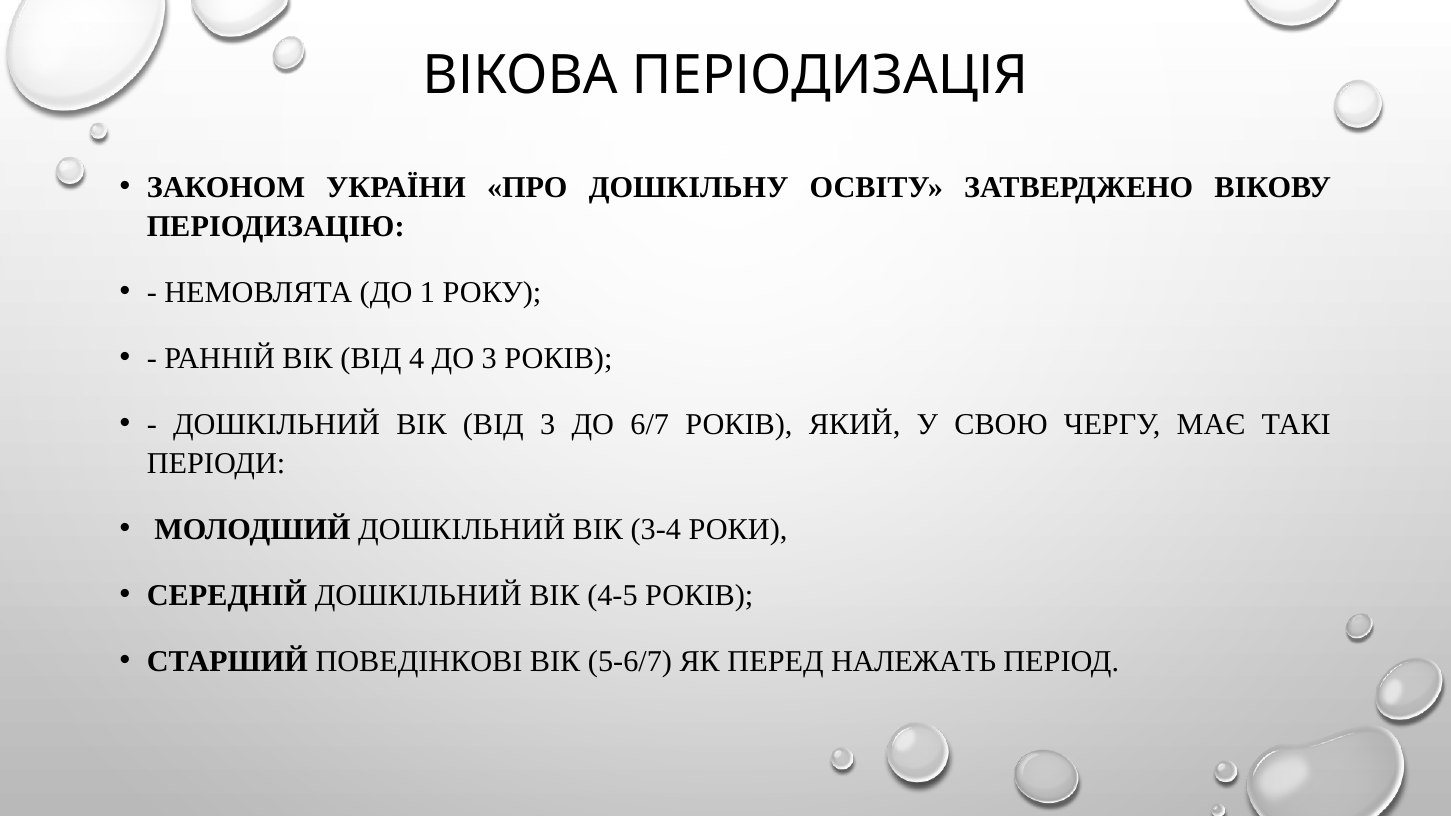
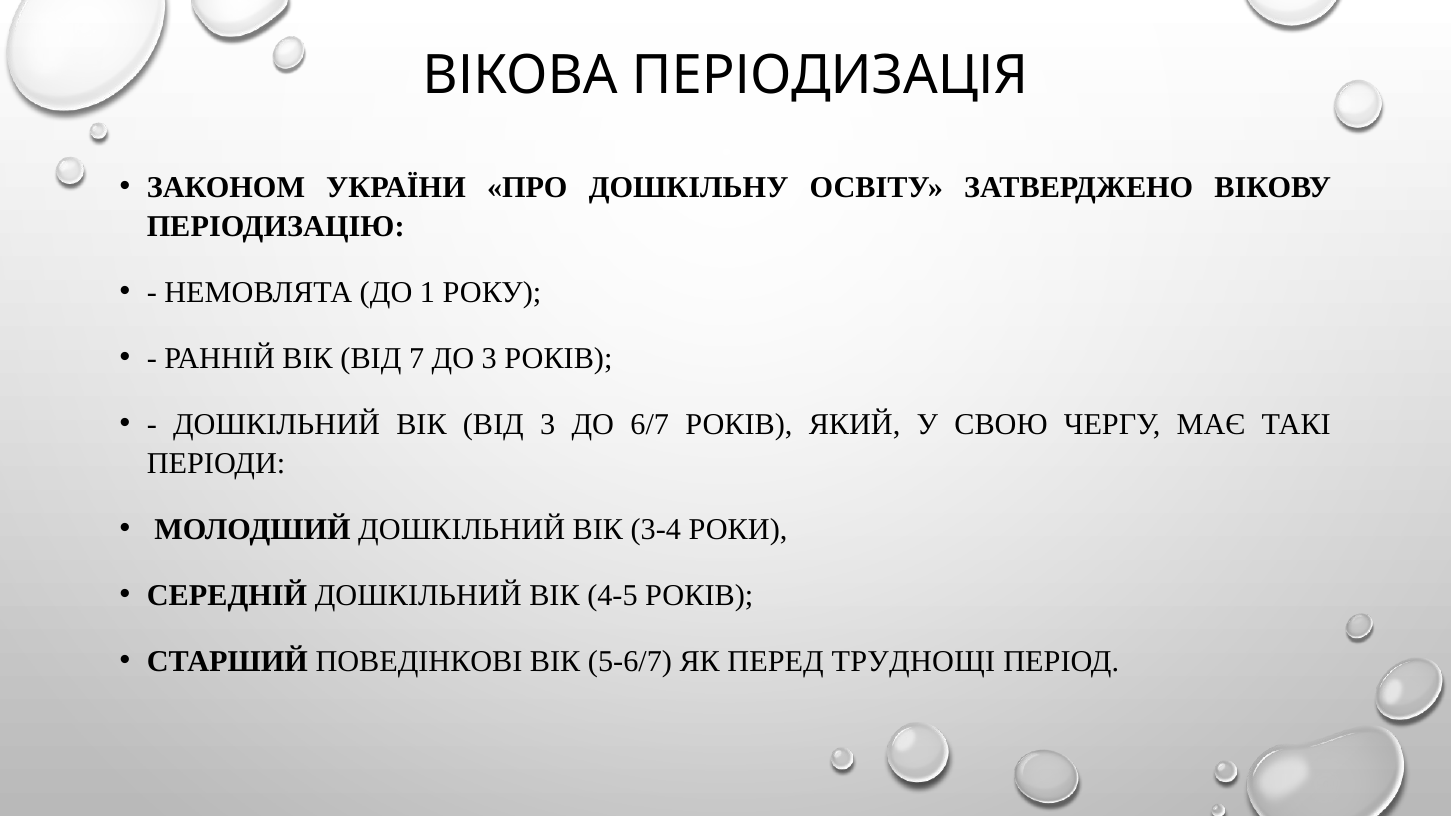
4: 4 -> 7 (417, 358)
НАЛЕЖАТЬ: НАЛЕЖАТЬ -> ТРУДНОЩІ (913, 661)
